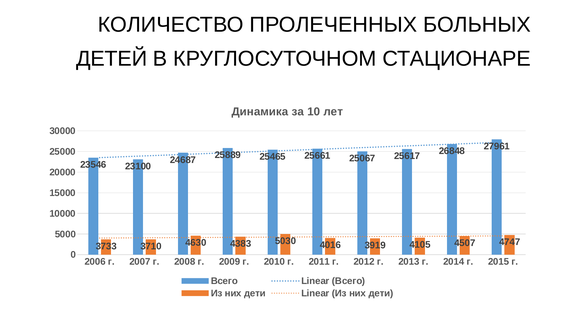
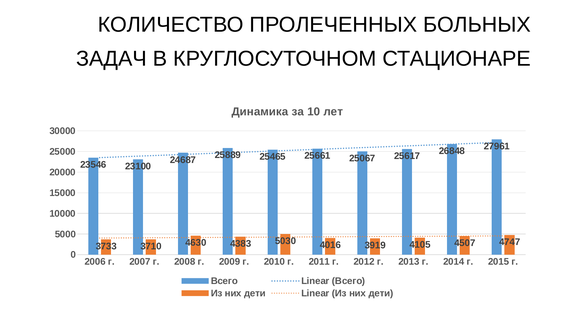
ДЕТЕЙ: ДЕТЕЙ -> ЗАДАЧ (111, 59)
